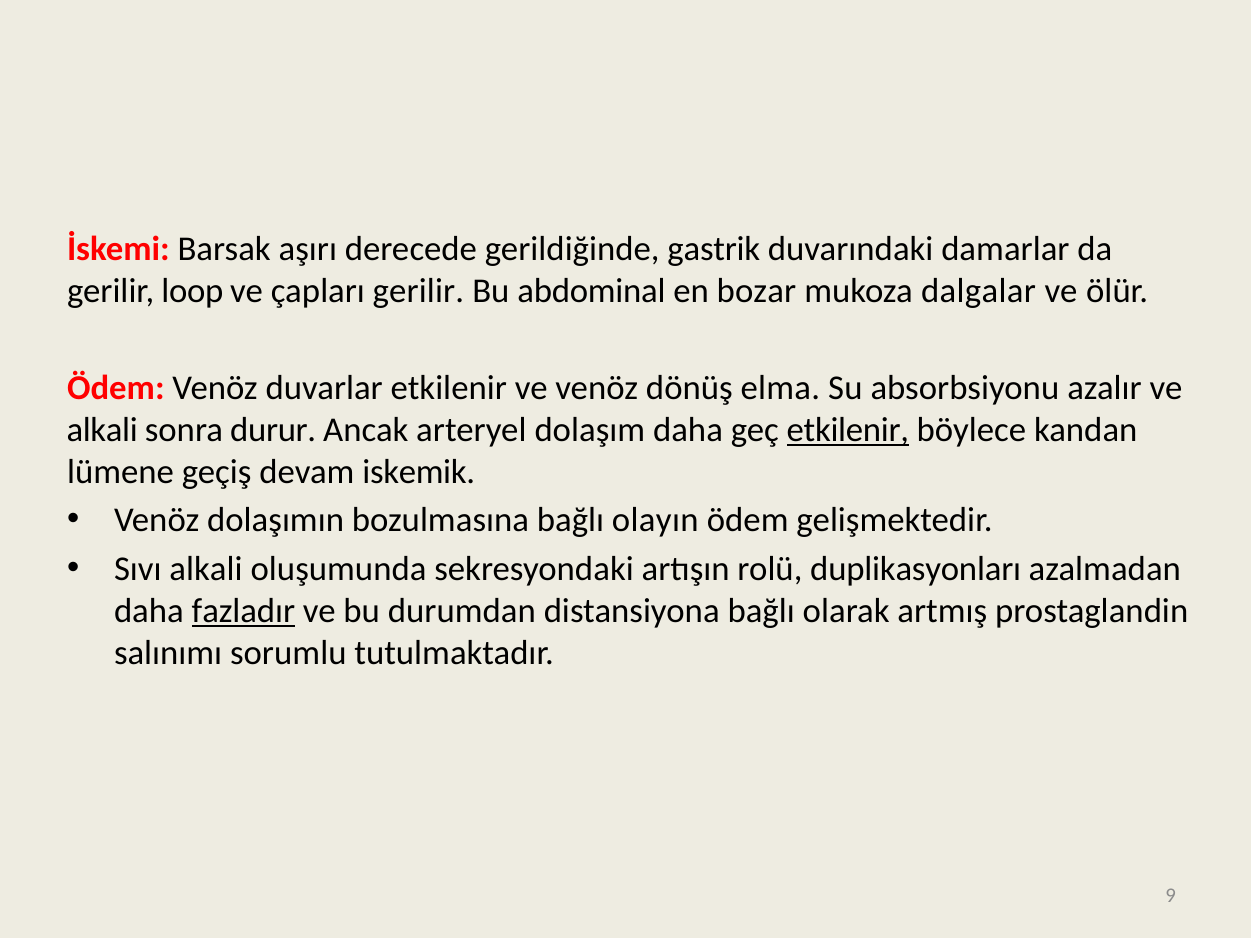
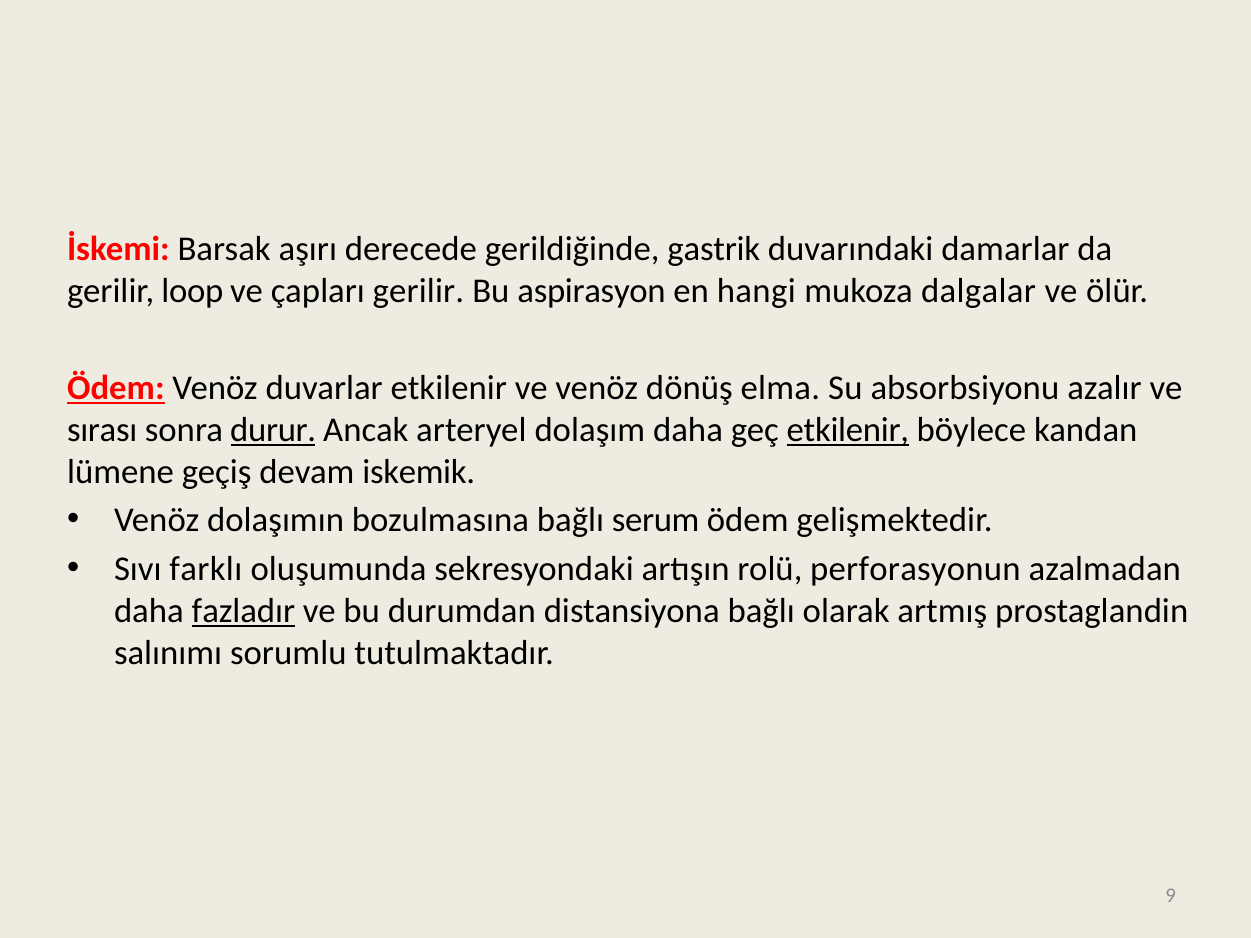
abdominal: abdominal -> aspirasyon (592, 291)
bozar: bozar -> hangi (756, 291)
Ödem underline: none -> present (116, 388)
alkali: alkali -> sırası (102, 430)
durur underline: none -> present (273, 430)
olayın: olayın -> serum (656, 521)
Sıvı alkali: alkali -> farklı (206, 569)
duplikasyonları: duplikasyonları -> perforasyonun (915, 569)
